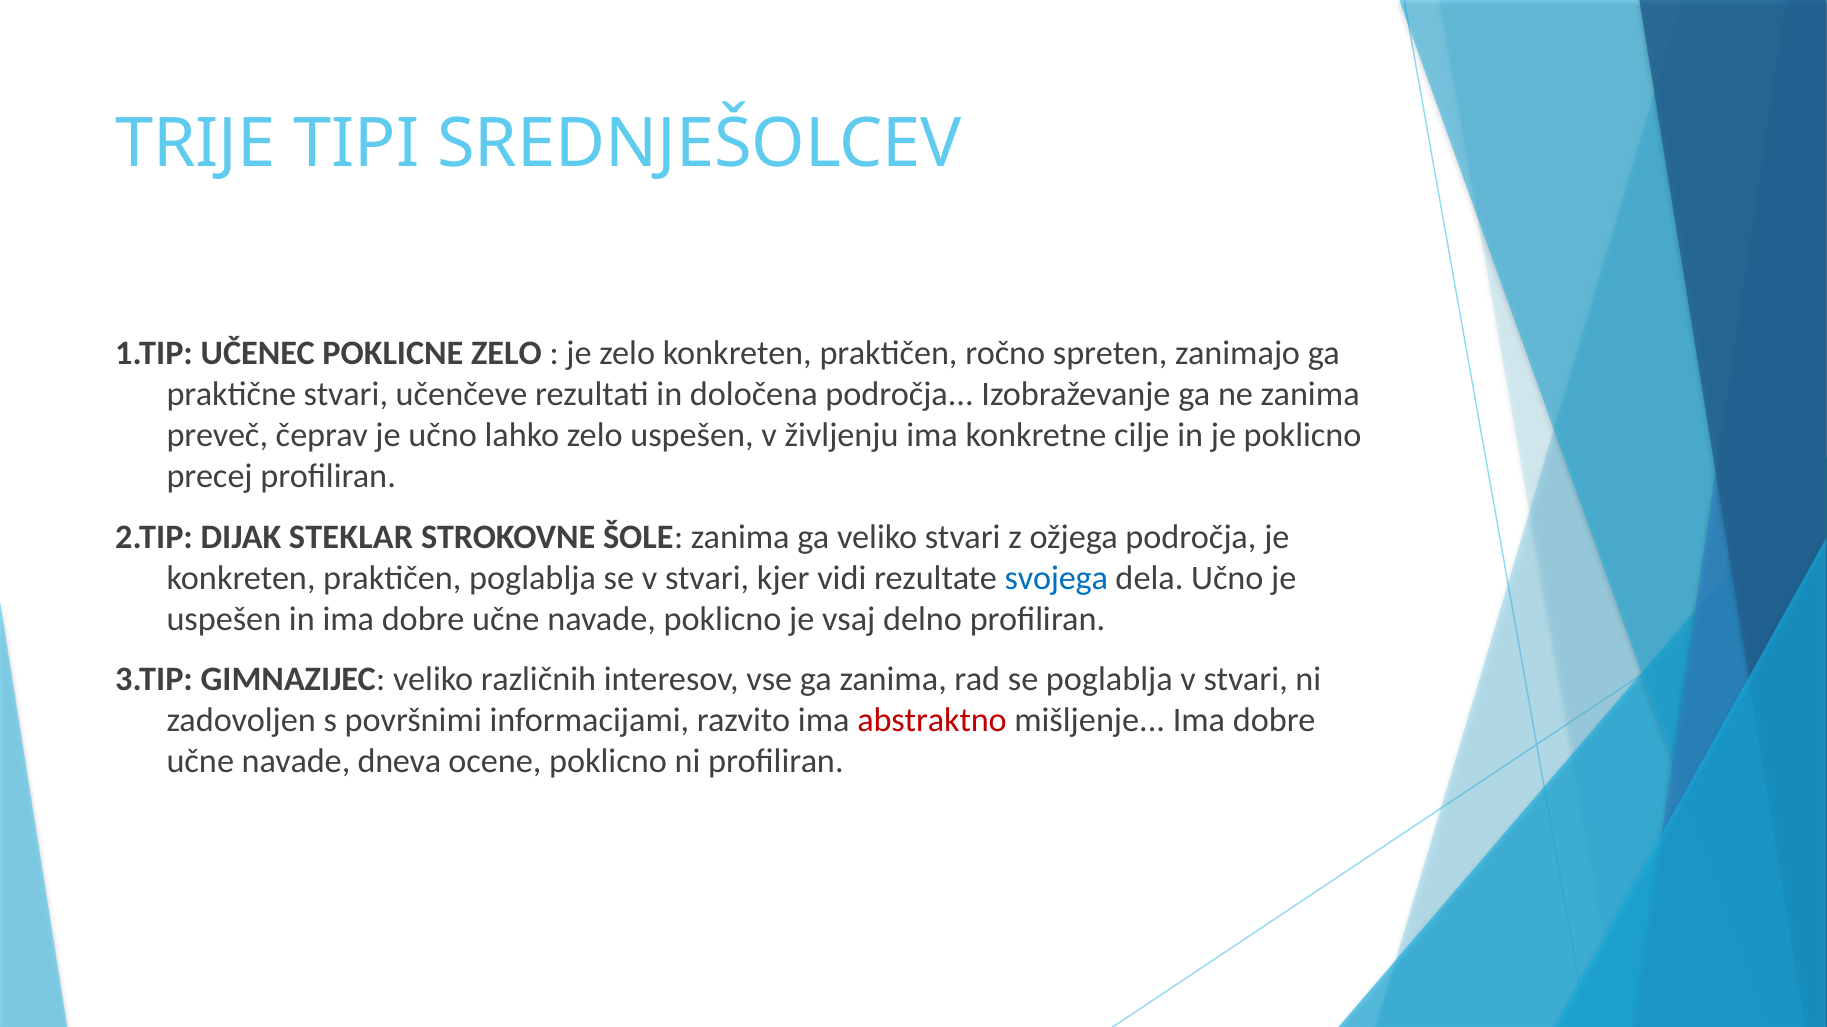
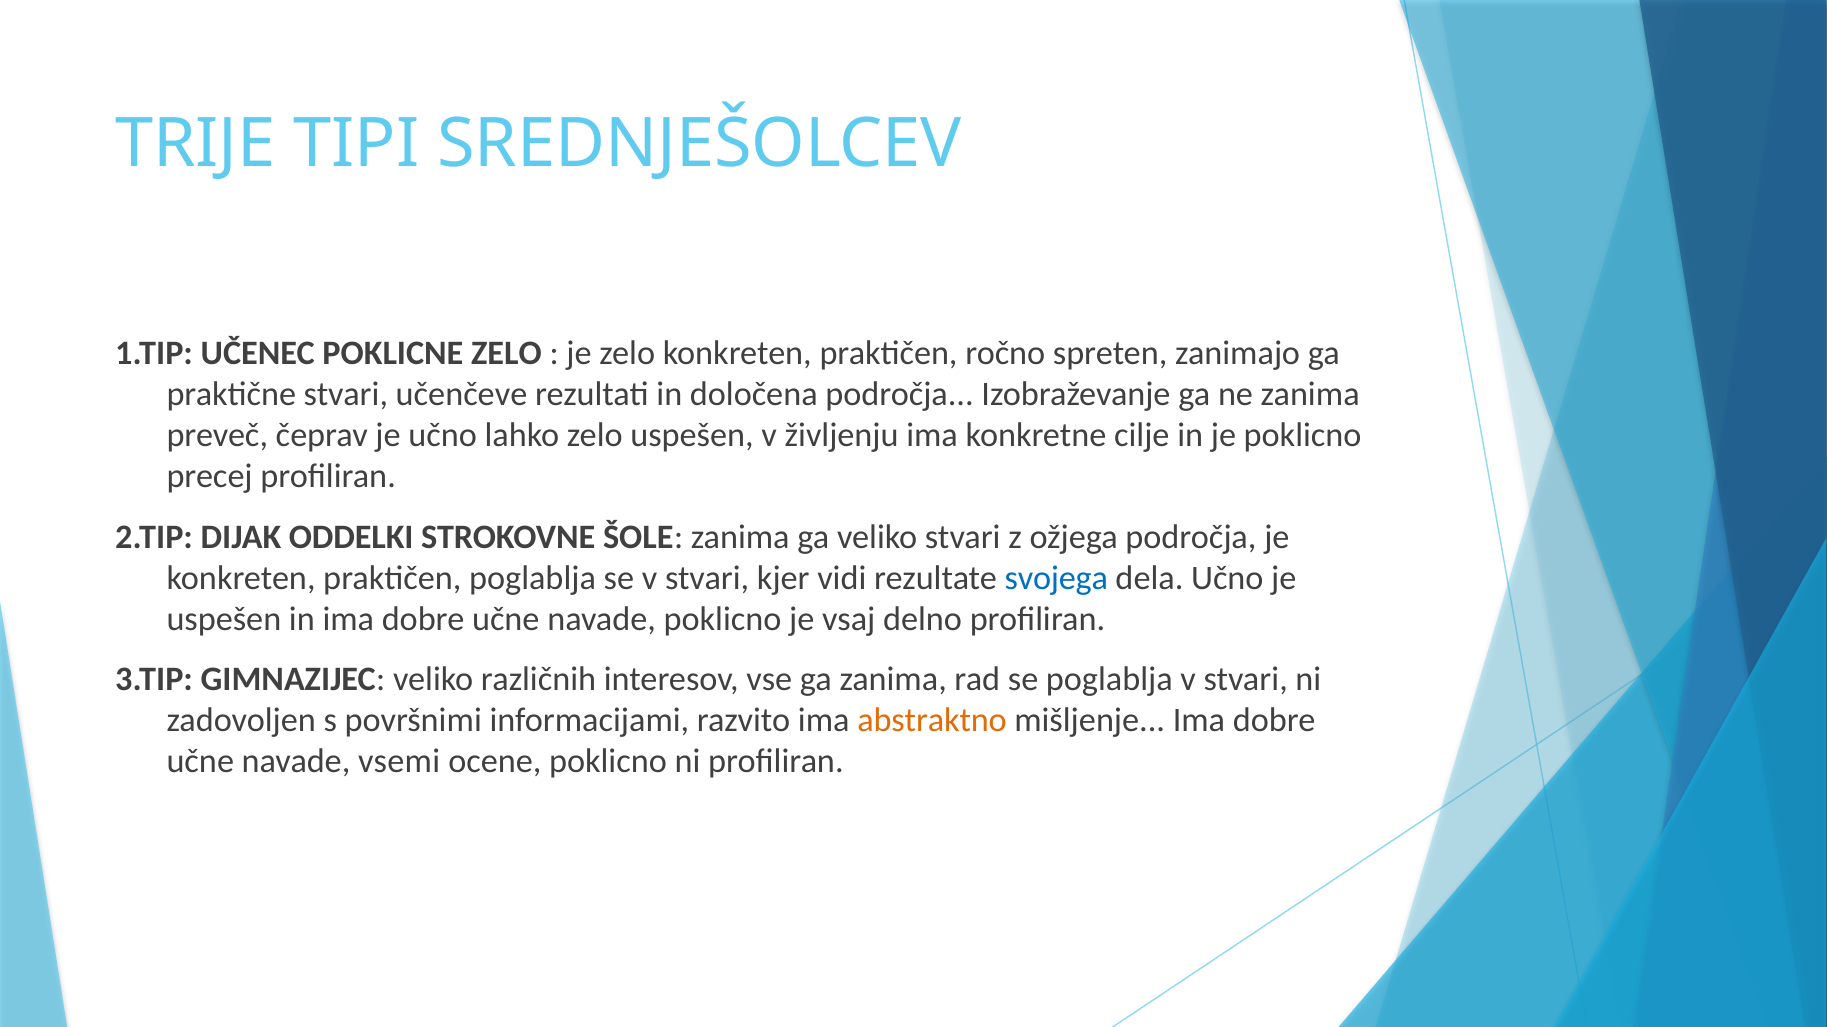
STEKLAR: STEKLAR -> ODDELKI (351, 537)
abstraktno colour: red -> orange (932, 721)
dneva: dneva -> vsemi (399, 762)
